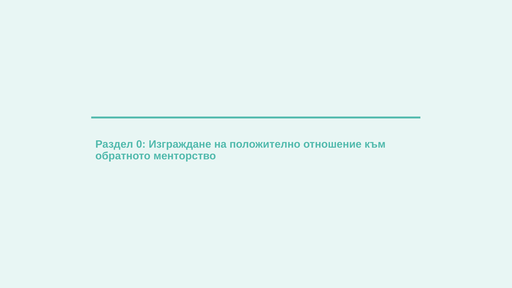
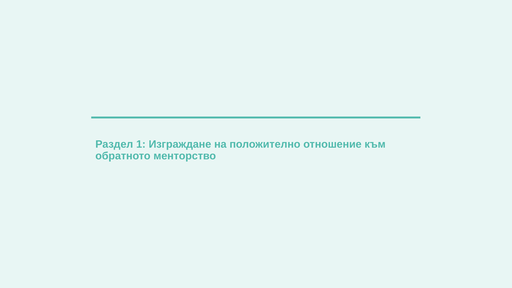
0: 0 -> 1 (141, 144)
